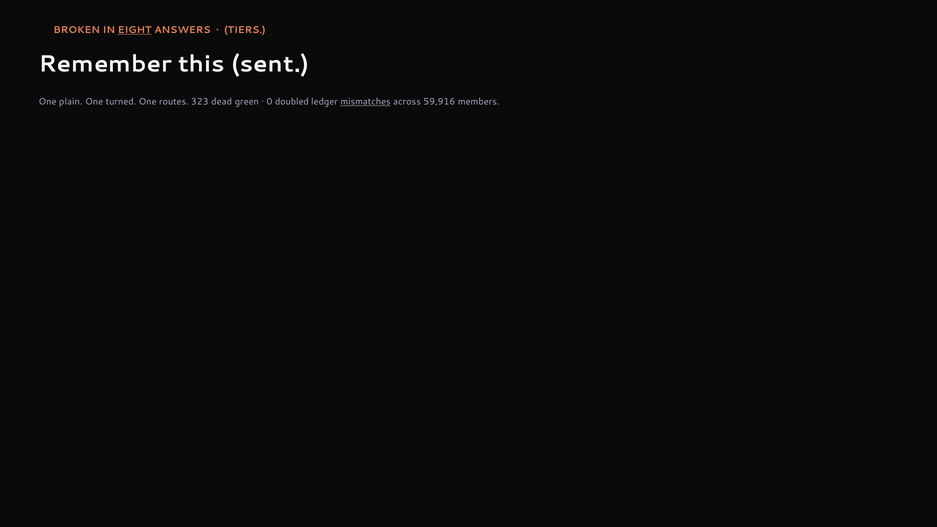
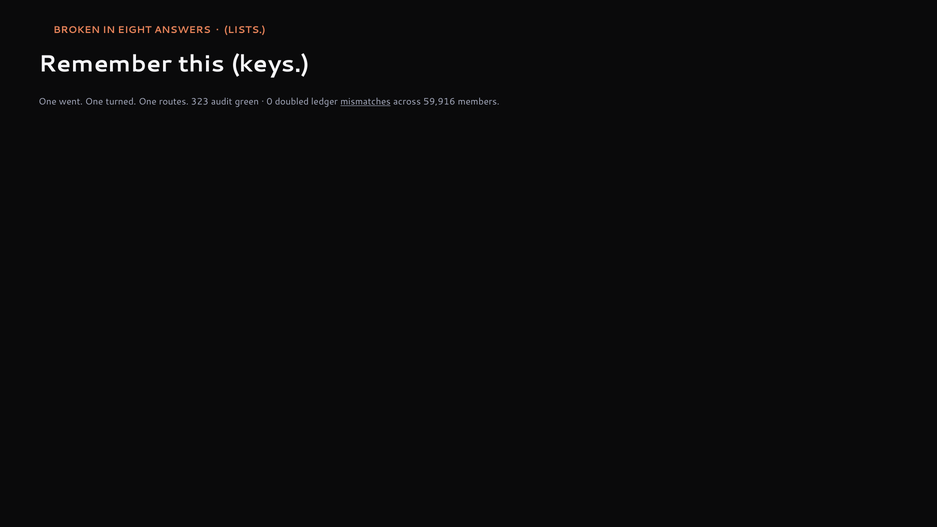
EIGHT underline: present -> none (135, 30)
TIERS: TIERS -> LISTS (245, 30)
sent: sent -> keys (270, 64)
plain: plain -> went (71, 102)
dead: dead -> audit (222, 102)
